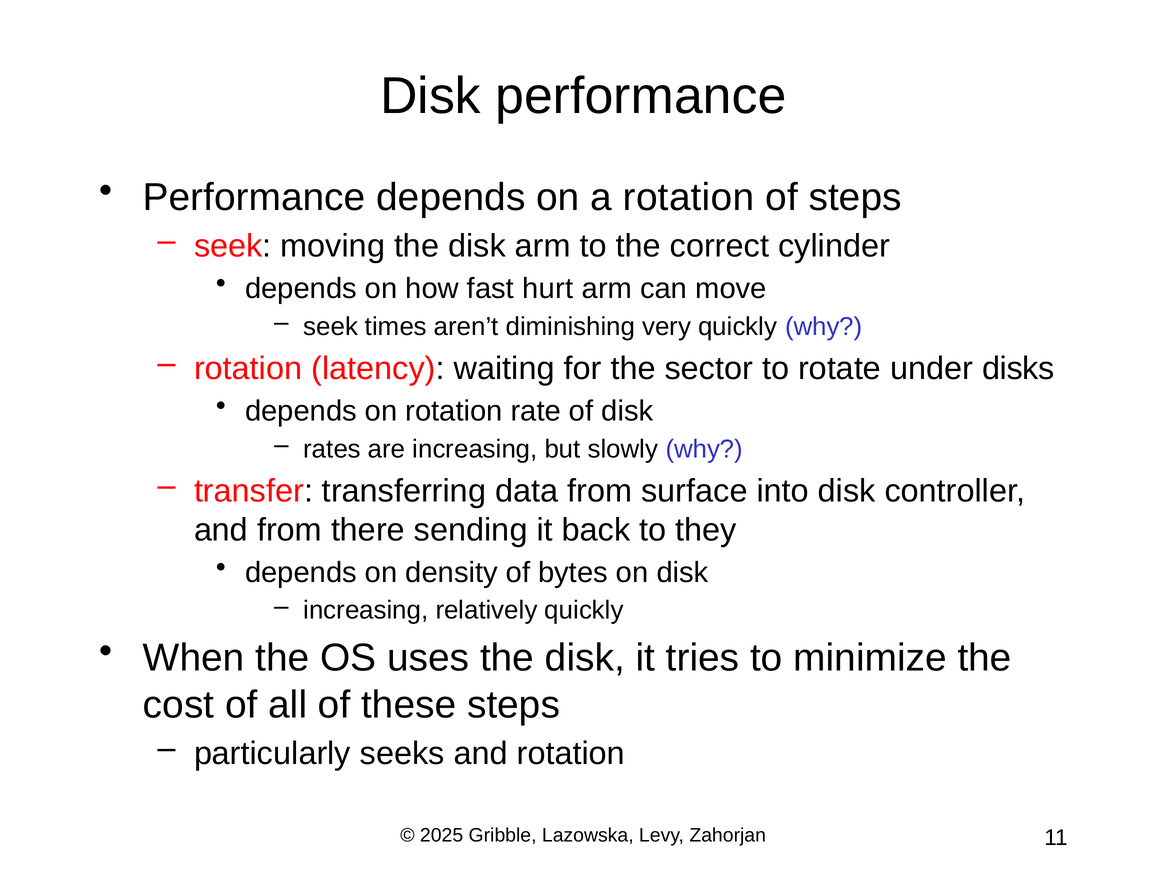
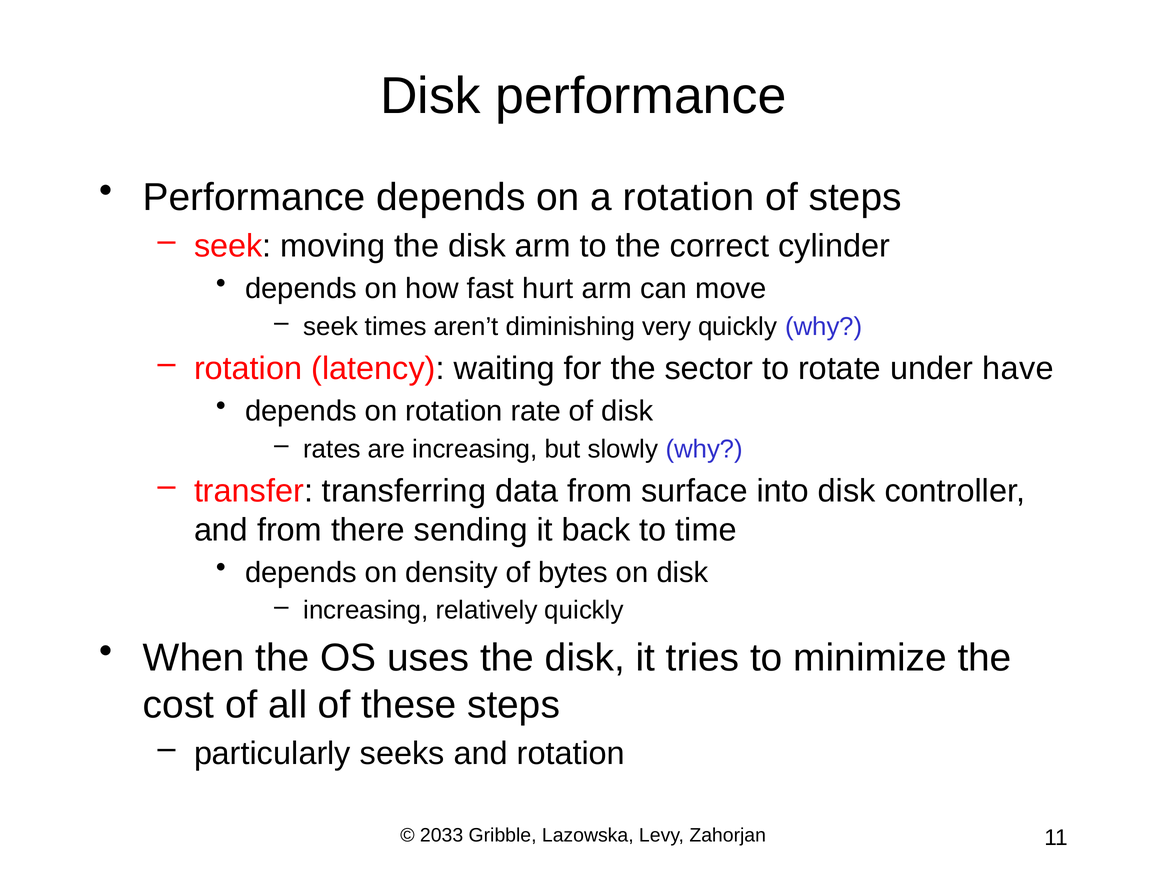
disks: disks -> have (1018, 369)
they: they -> time (706, 530)
2025: 2025 -> 2033 (442, 836)
